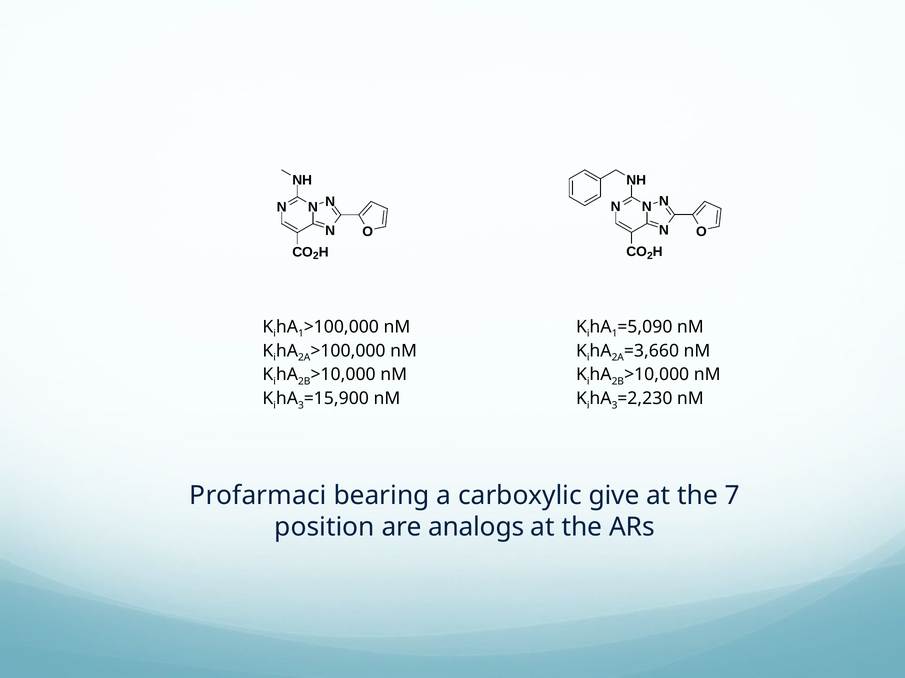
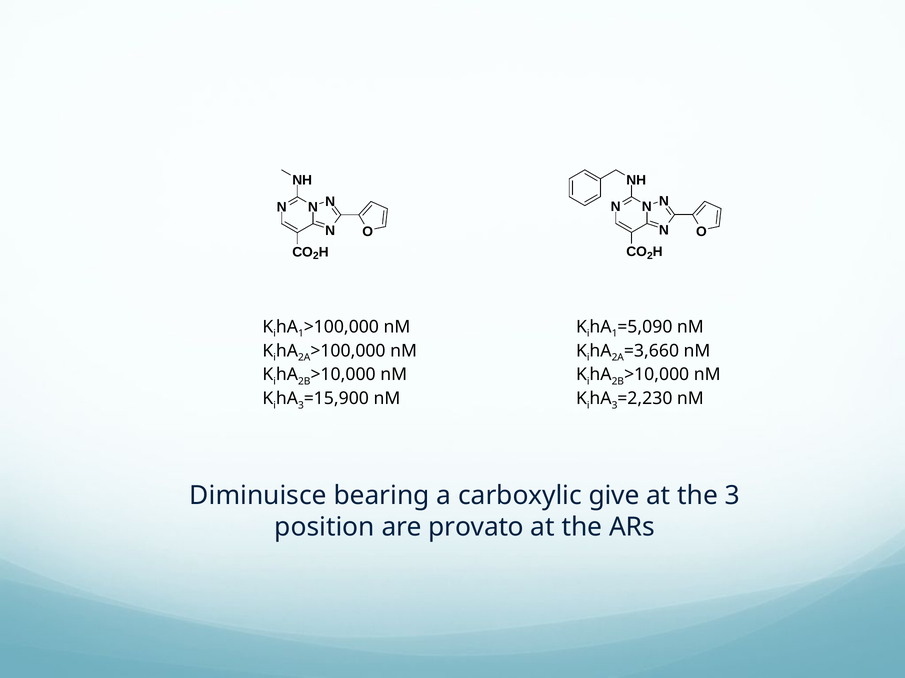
Profarmaci: Profarmaci -> Diminuisce (258, 496)
the 7: 7 -> 3 (732, 496)
analogs: analogs -> provato (476, 528)
